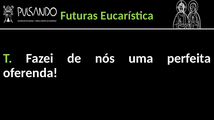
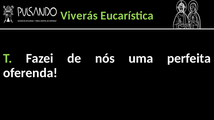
Futuras: Futuras -> Viverás (79, 16)
